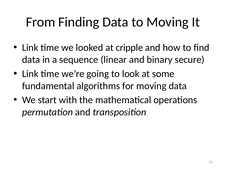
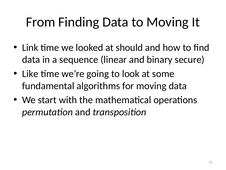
cripple: cripple -> should (129, 47)
Link: Link -> Like (30, 74)
